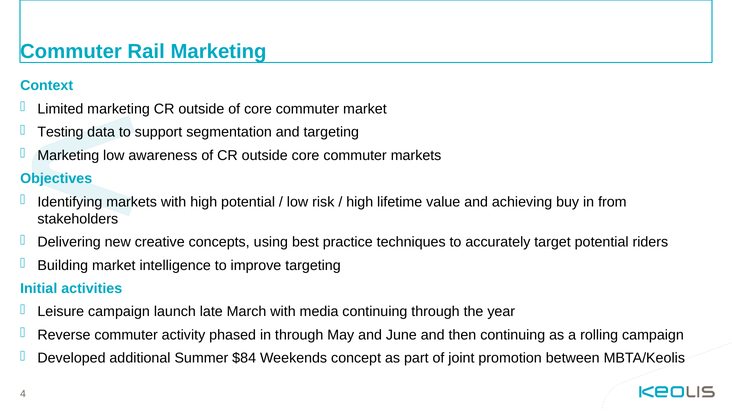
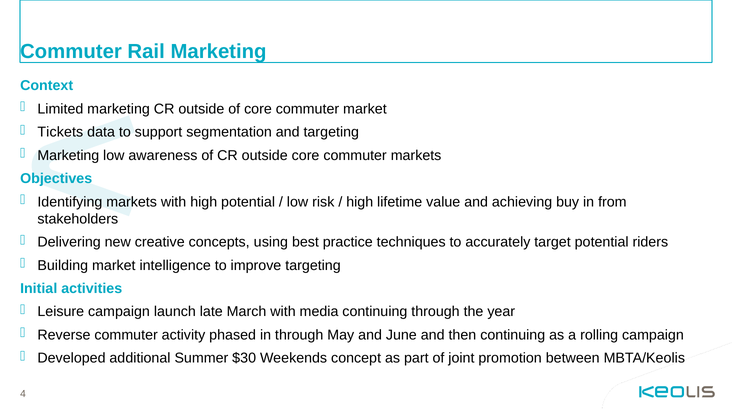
Testing: Testing -> Tickets (60, 132)
$84: $84 -> $30 (244, 358)
